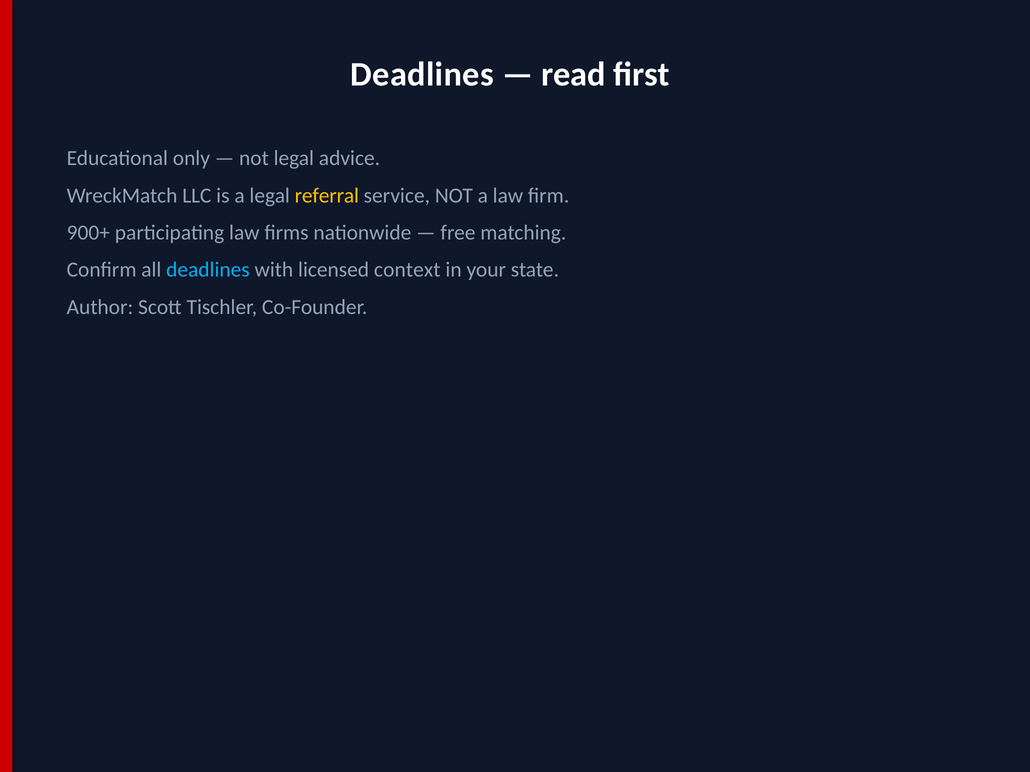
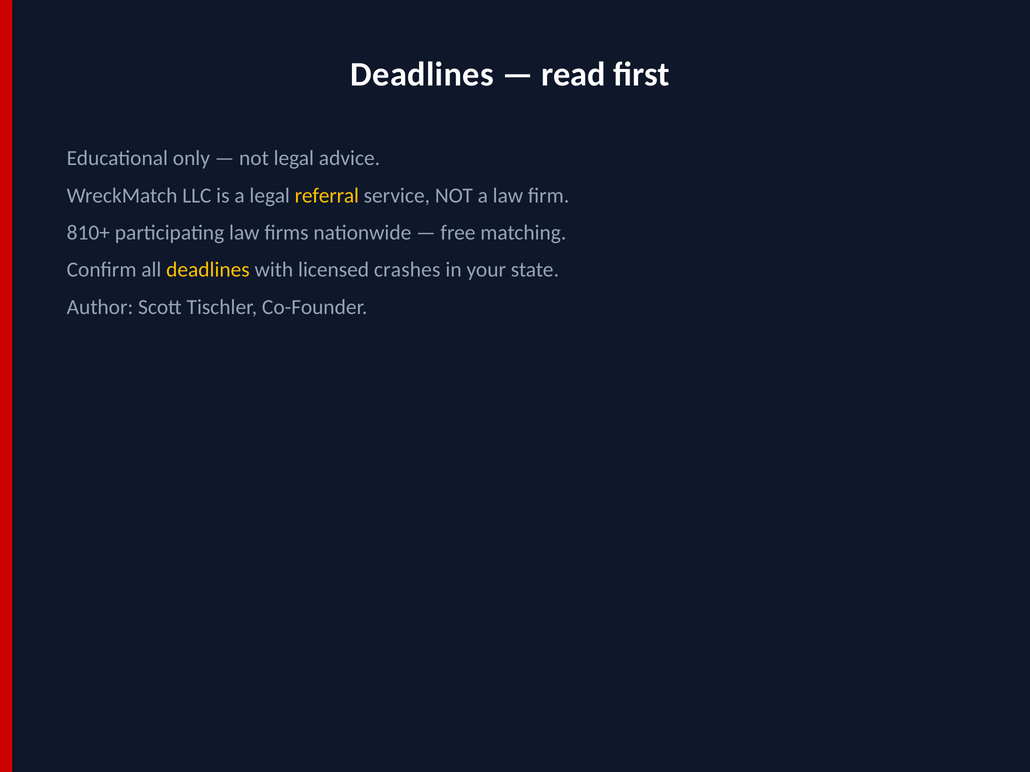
900+: 900+ -> 810+ (88, 233)
deadlines colour: light blue -> yellow (208, 270)
context: context -> crashes (407, 270)
